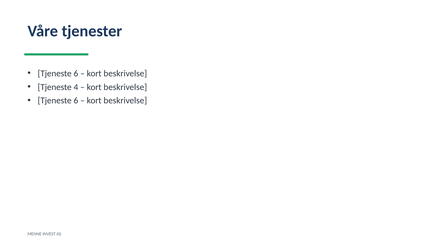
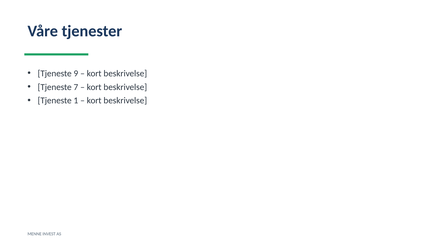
6: 6 -> 9 (76, 73)
4: 4 -> 7 (76, 87)
6: 6 -> 1 (76, 100)
